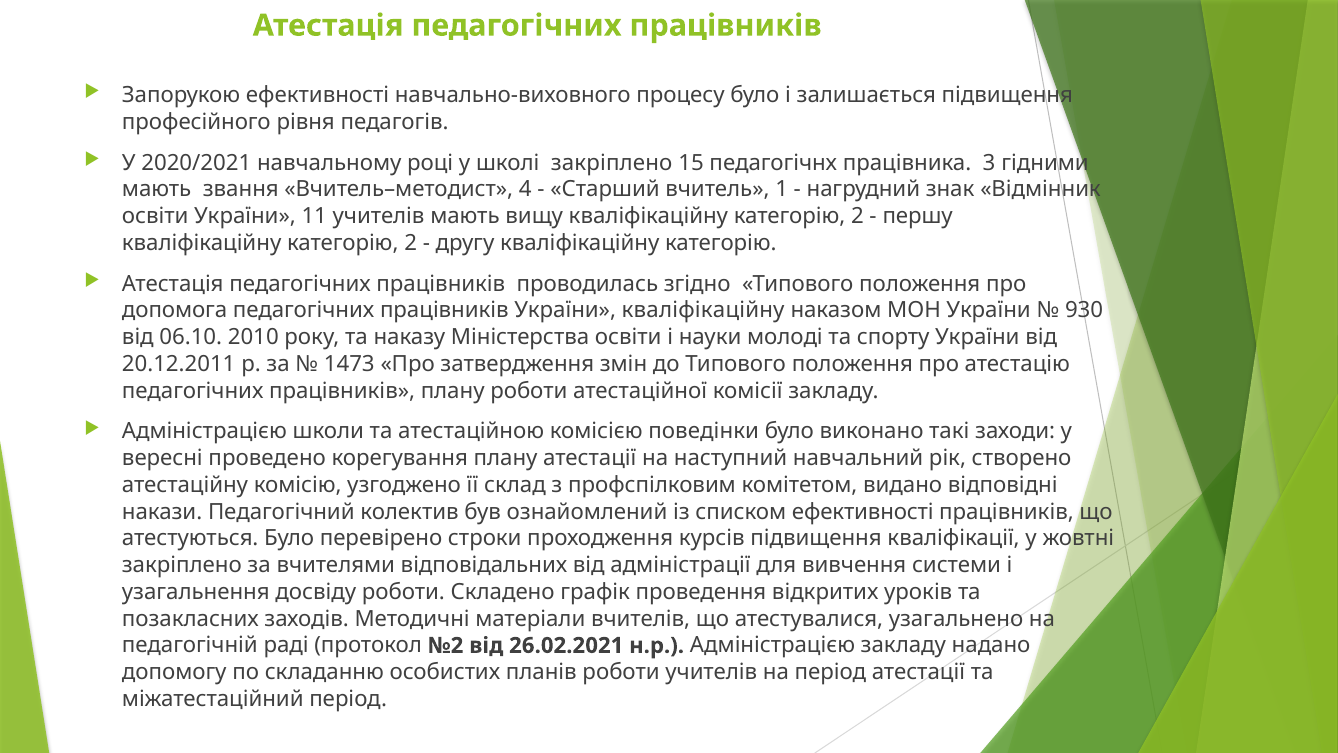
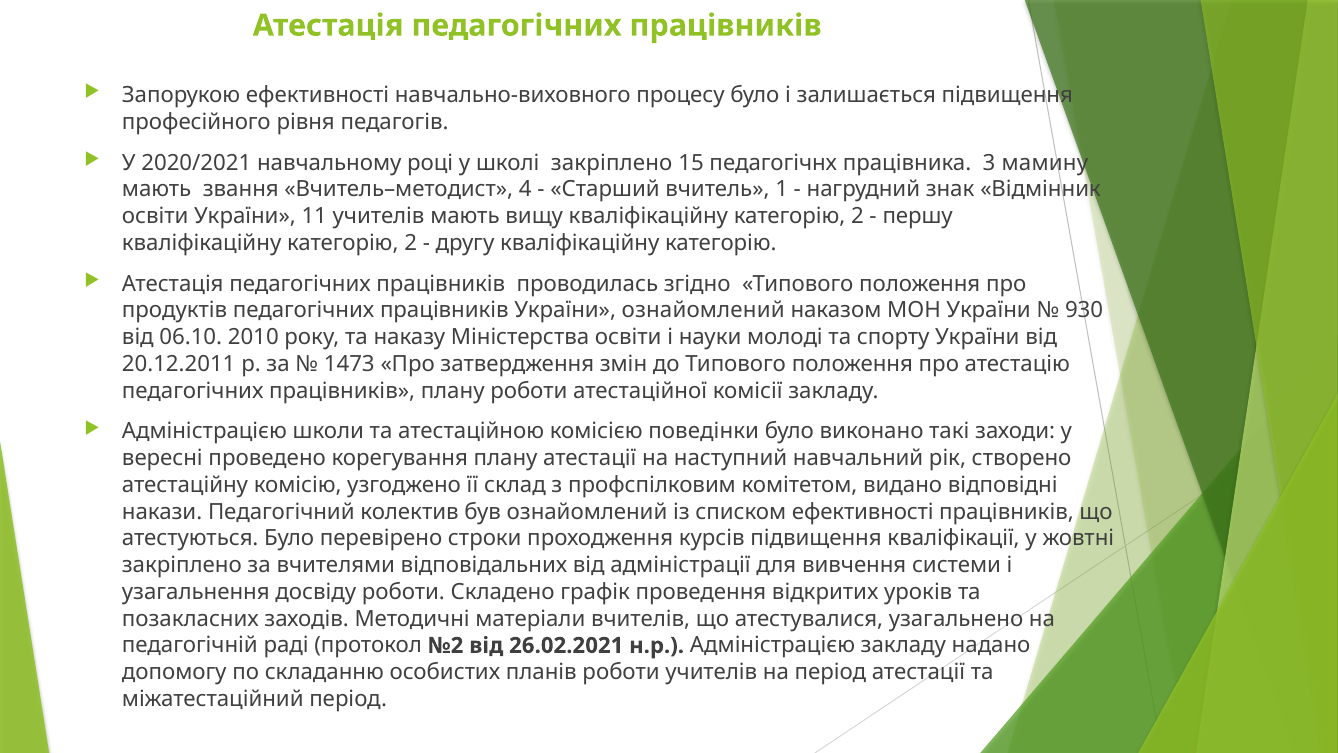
гідними: гідними -> мамину (1045, 163)
допомога: допомога -> продуктів (175, 310)
України кваліфікаційну: кваліфікаційну -> ознайомлений (703, 310)
